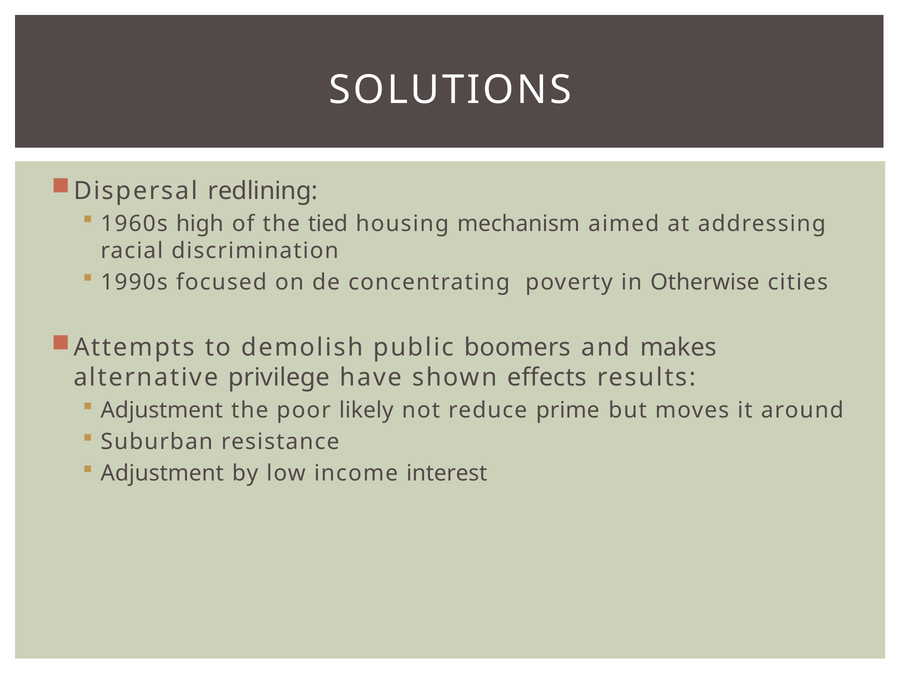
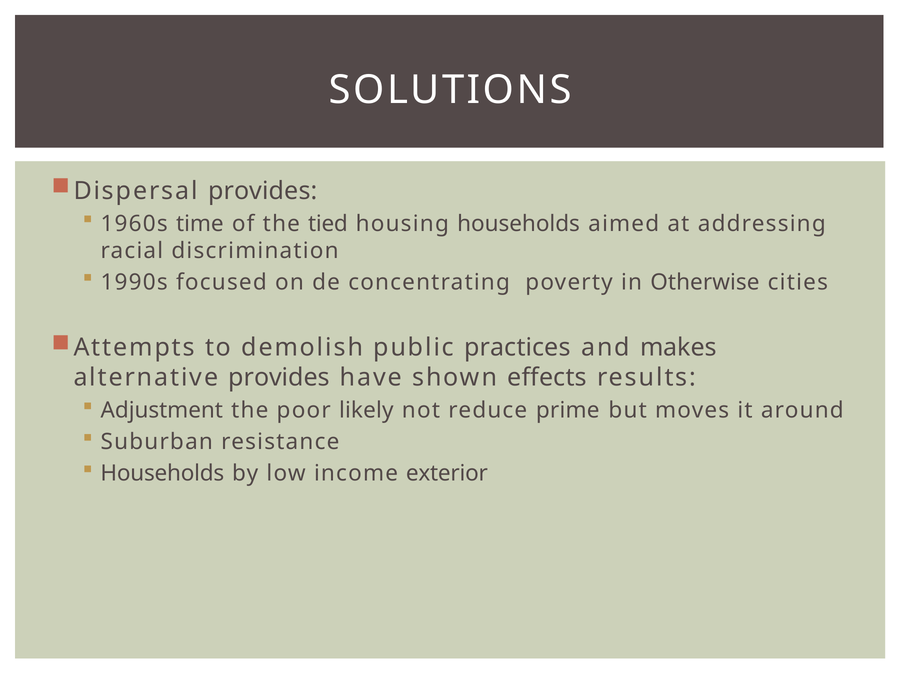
Dispersal redlining: redlining -> provides (263, 191)
high: high -> time (200, 224)
housing mechanism: mechanism -> households (519, 224)
boomers: boomers -> practices (517, 347)
alternative privilege: privilege -> provides (279, 377)
Adjustment: Adjustment -> Households (162, 473)
interest: interest -> exterior (447, 473)
